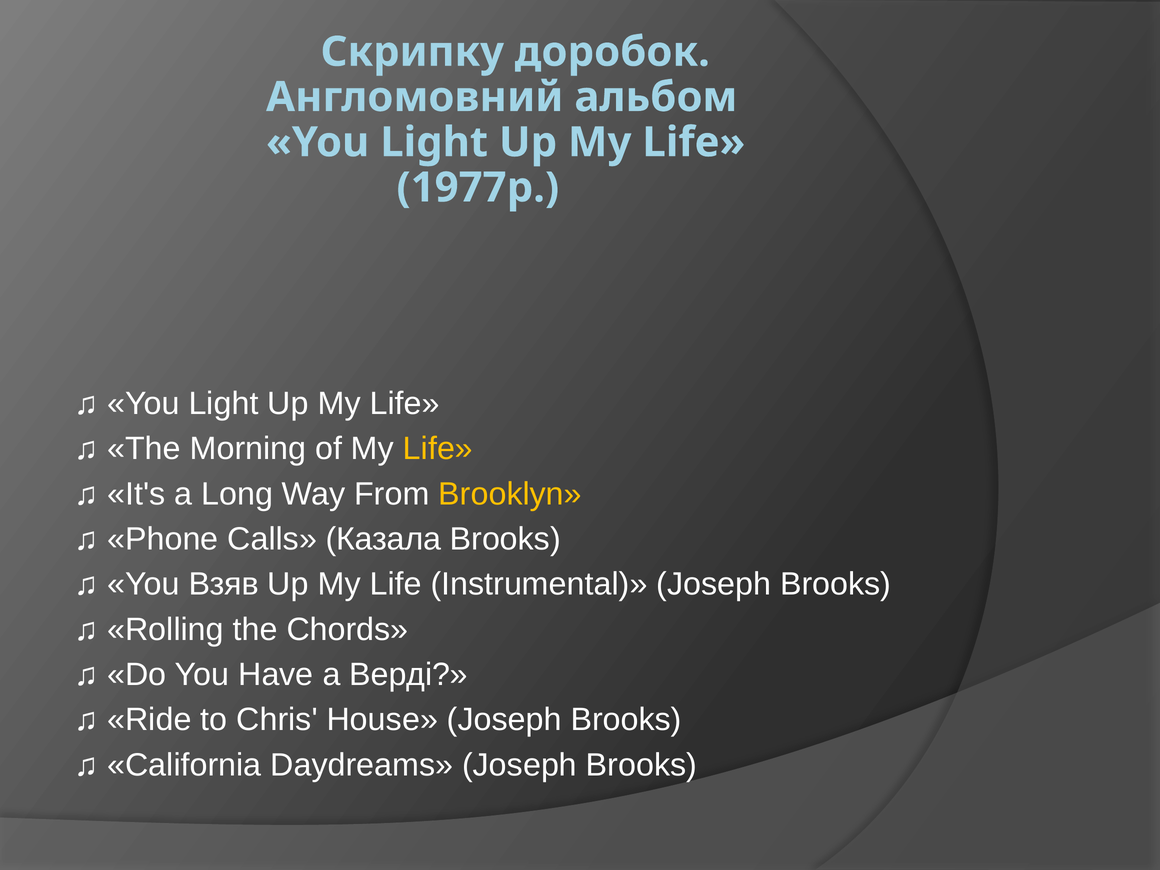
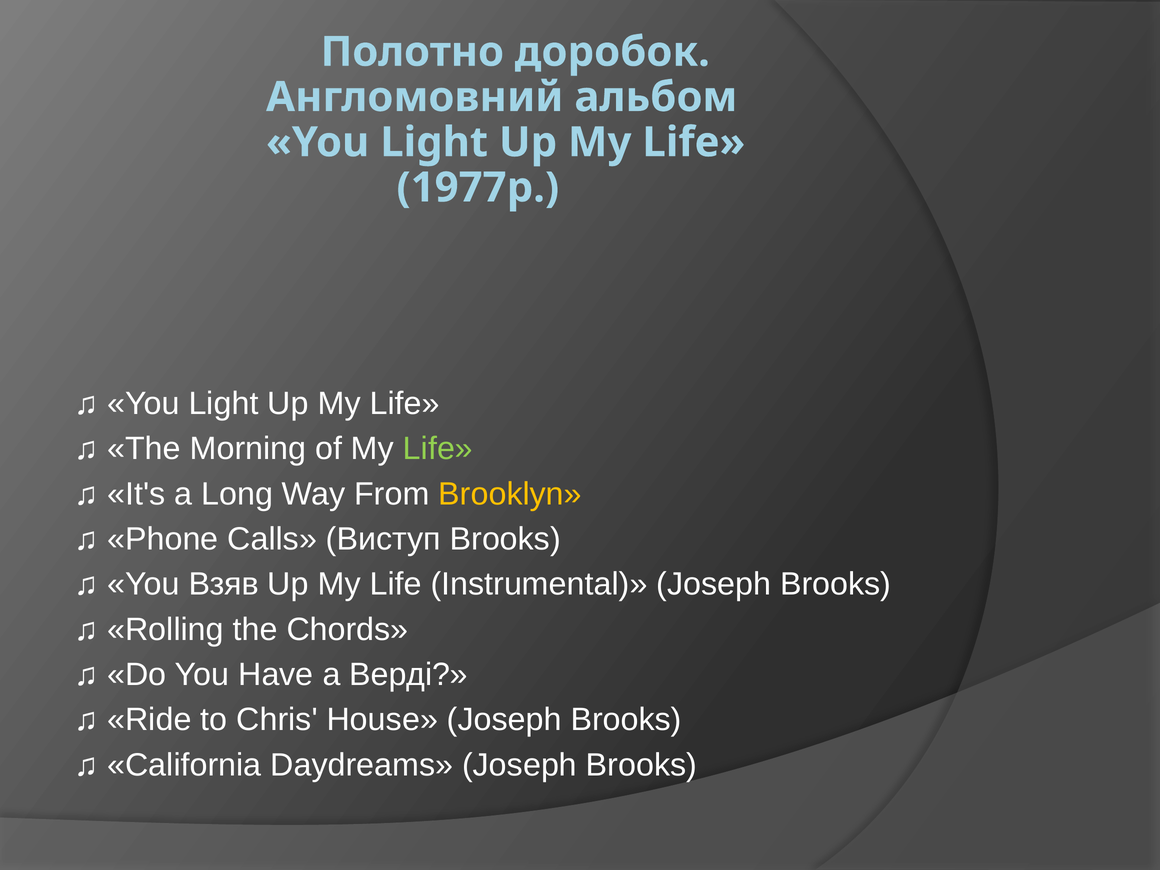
Скрипку: Скрипку -> Полотно (412, 52)
Life colour: yellow -> light green (438, 449)
Казала: Казала -> Виступ (383, 539)
